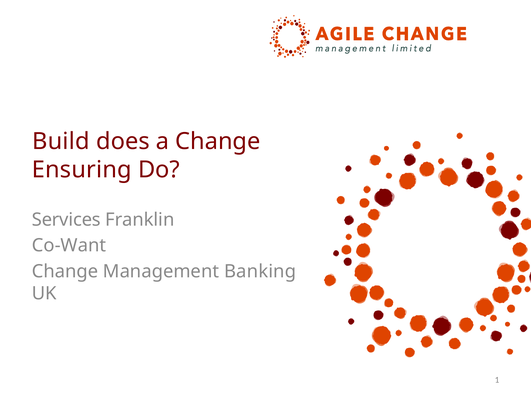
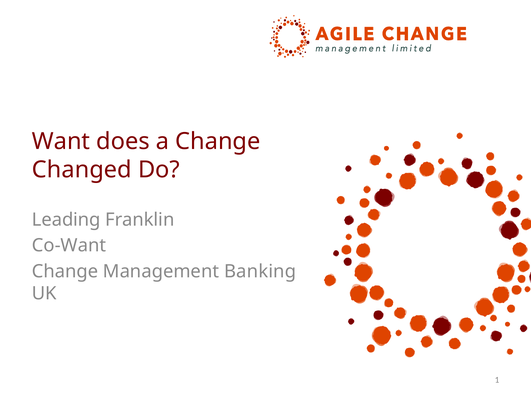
Build: Build -> Want (61, 141)
Ensuring: Ensuring -> Changed (82, 170)
Services: Services -> Leading (66, 220)
